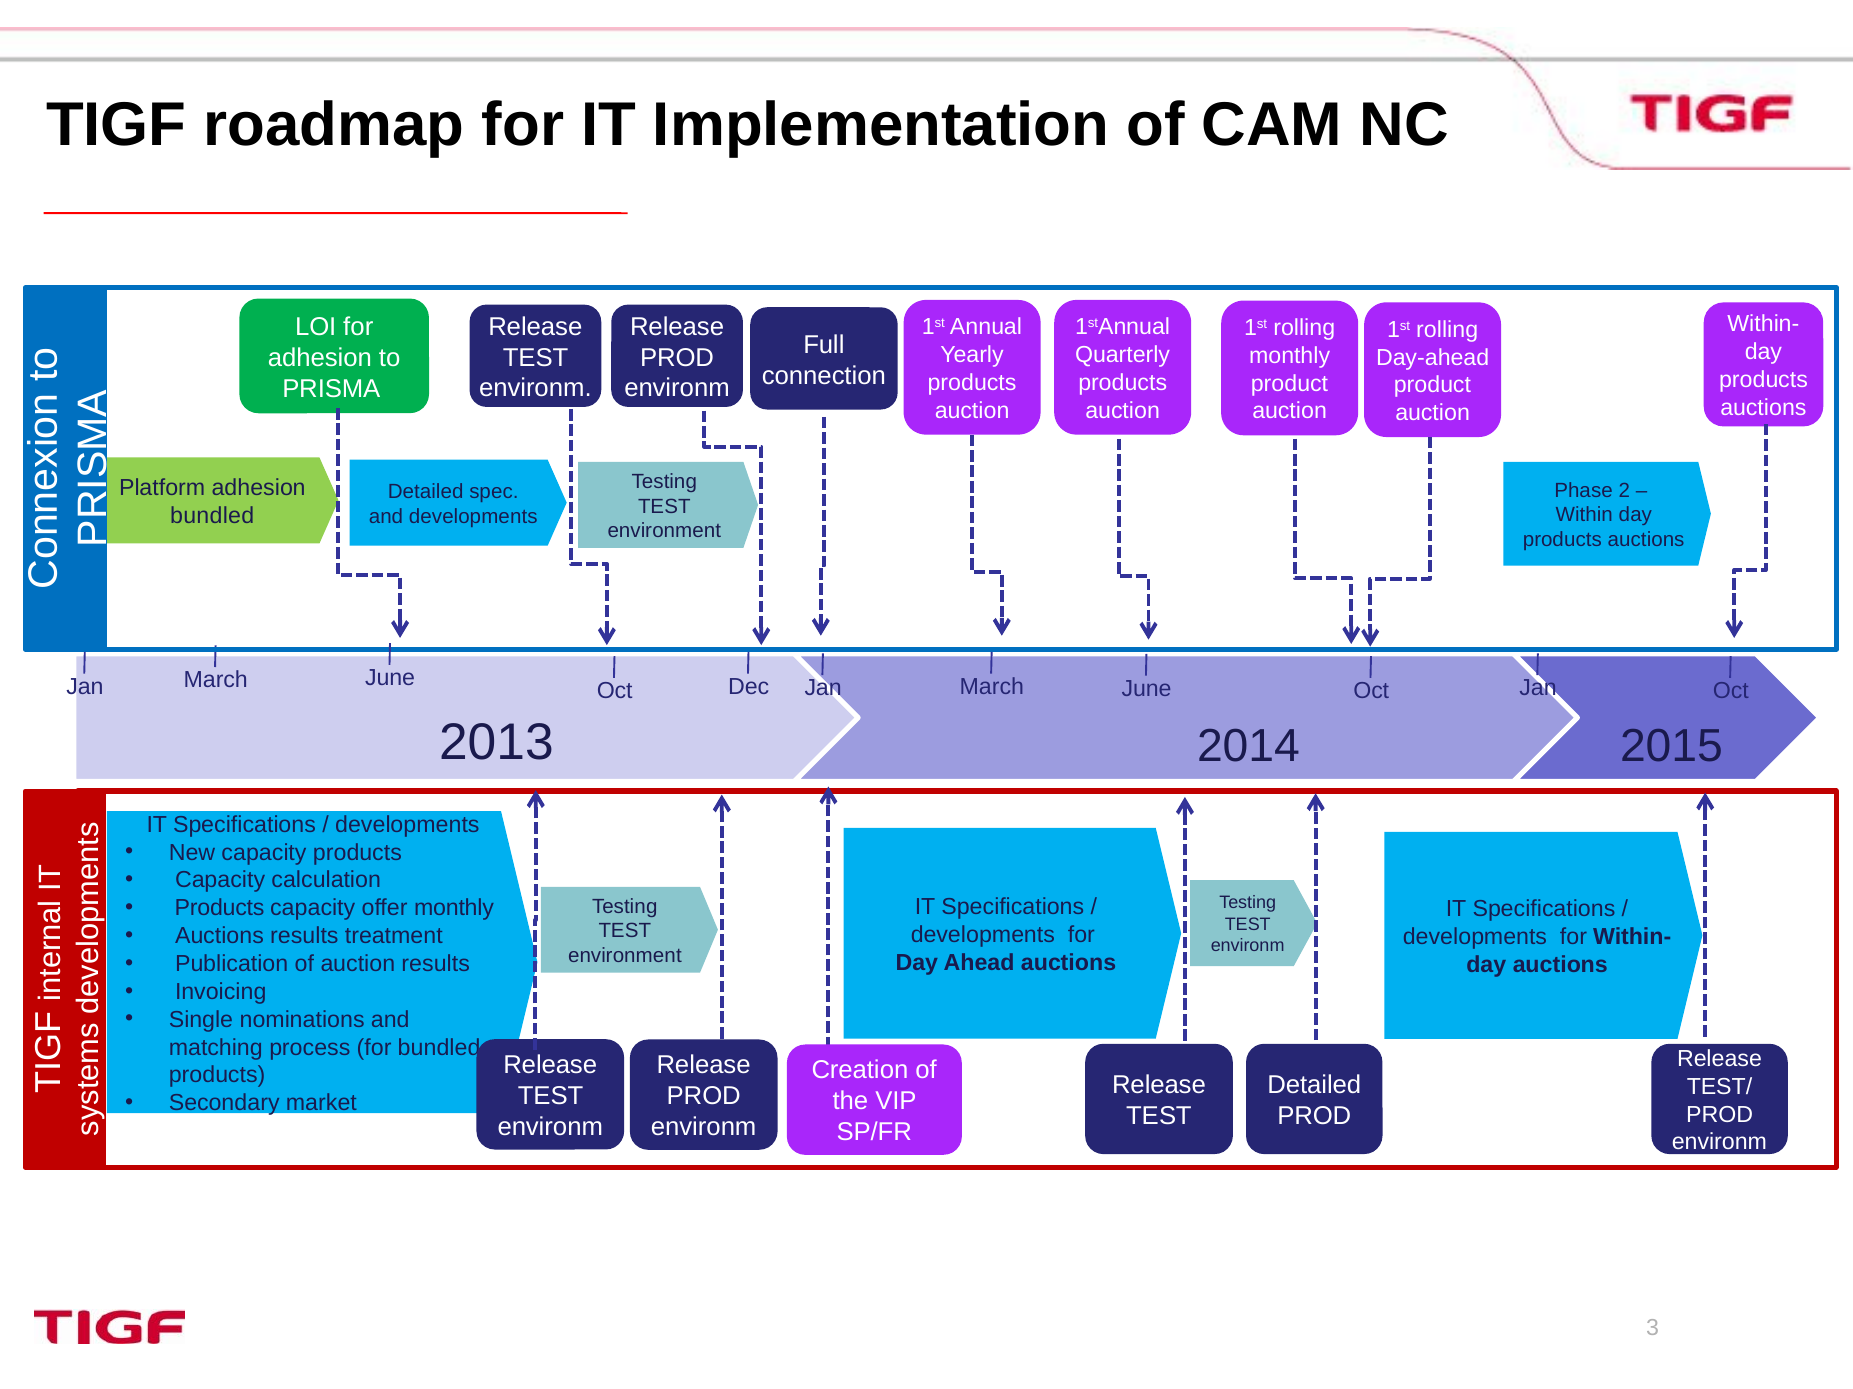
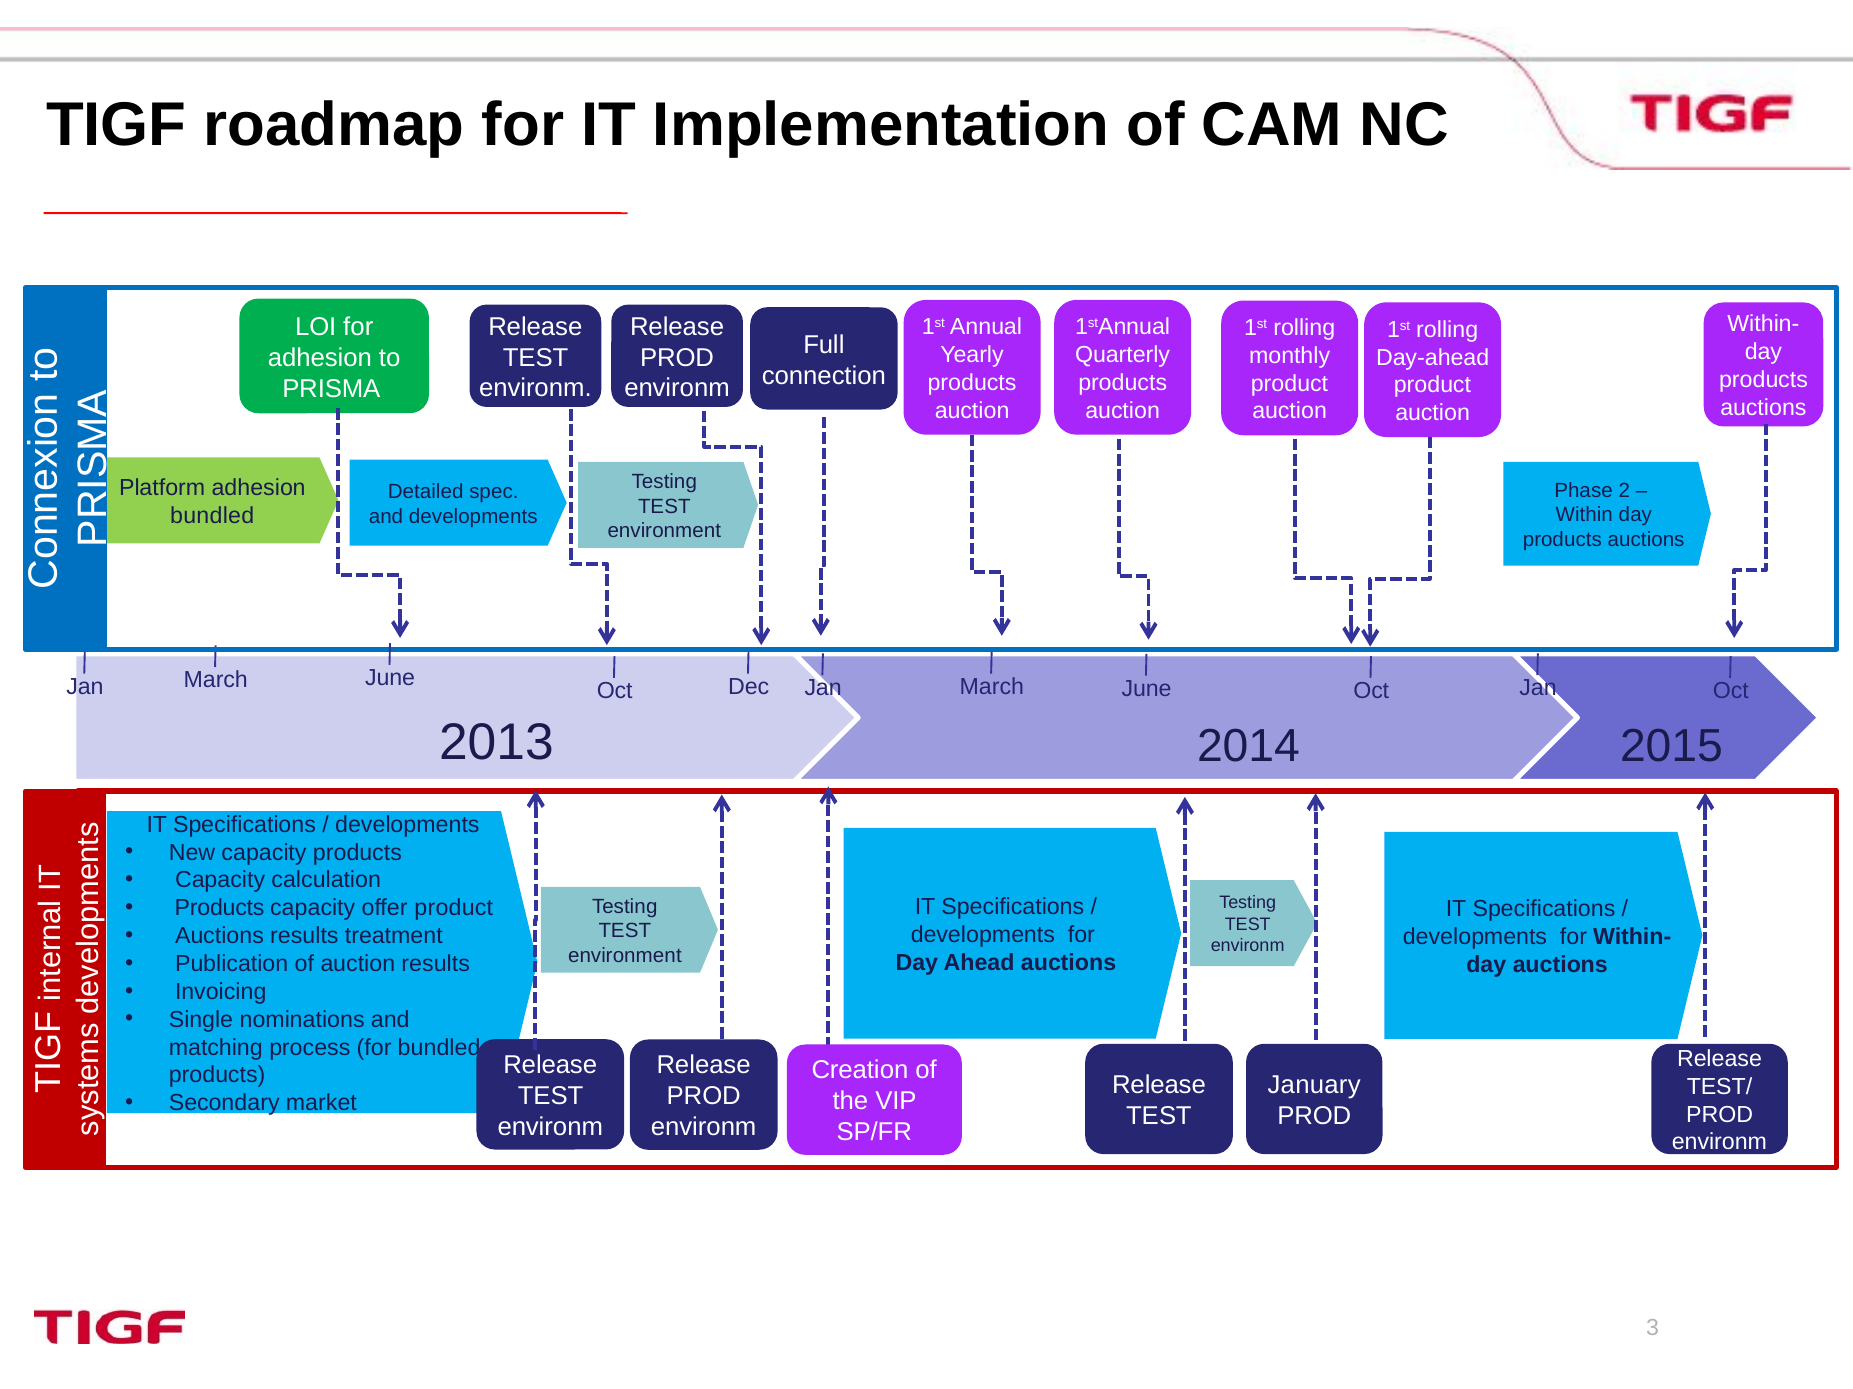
offer monthly: monthly -> product (454, 909)
Detailed: Detailed -> January (1314, 1086)
